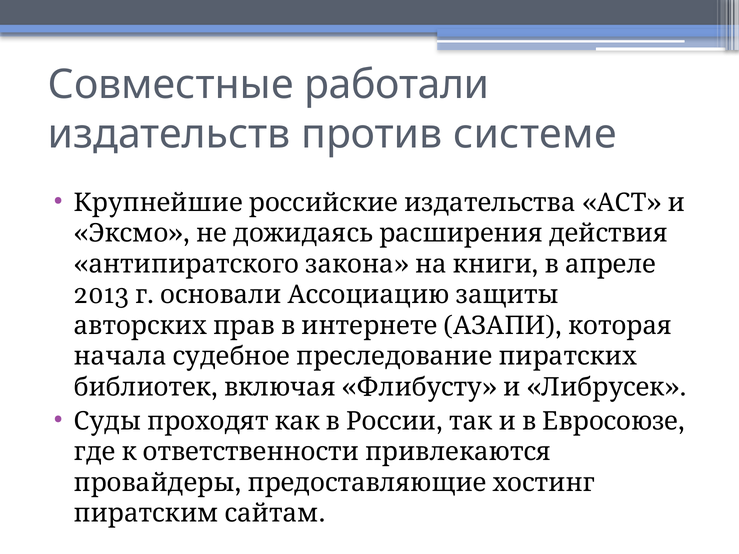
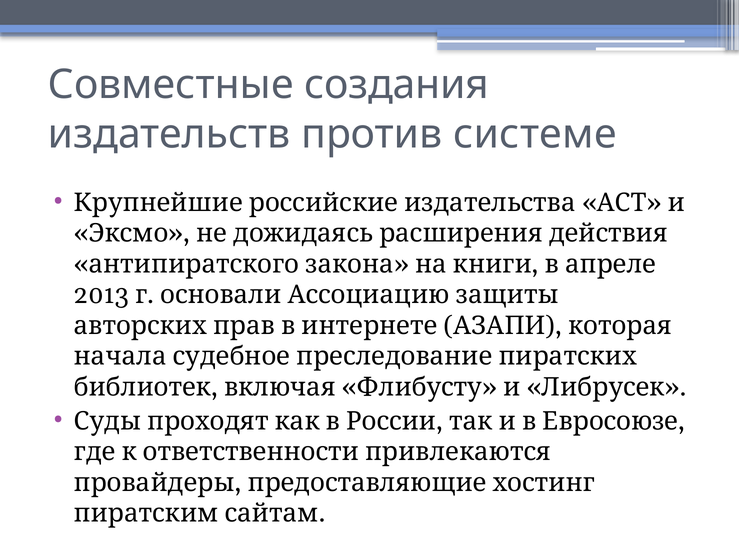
работали: работали -> создания (397, 85)
